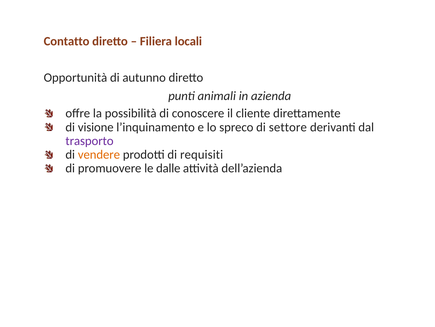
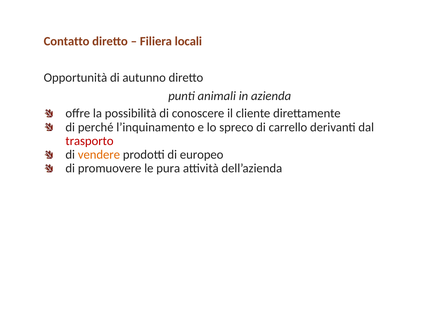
visione: visione -> perché (96, 127)
settore: settore -> carrello (288, 127)
trasporto colour: purple -> red (89, 141)
requisiti: requisiti -> europeo (202, 154)
dalle: dalle -> pura (168, 168)
